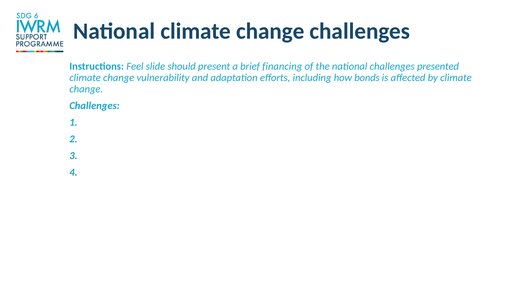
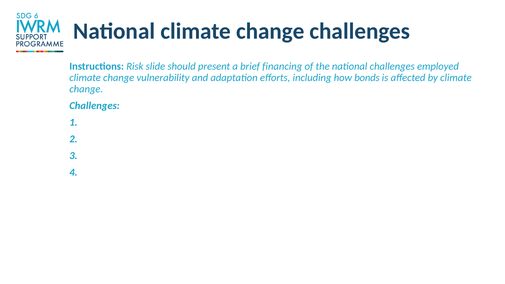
Feel: Feel -> Risk (135, 66)
presented: presented -> employed (438, 66)
